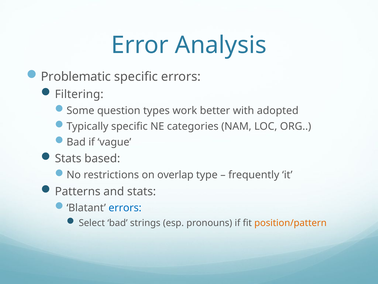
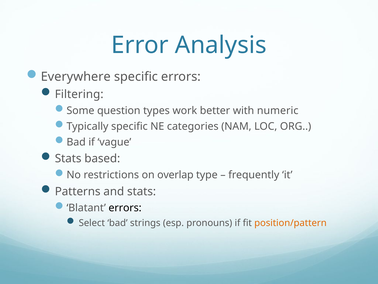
Problematic: Problematic -> Everywhere (76, 76)
adopted: adopted -> numeric (278, 110)
errors colour: blue -> black (125, 207)
